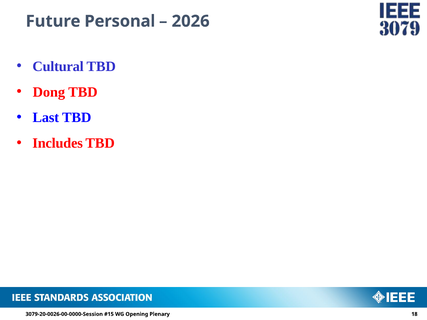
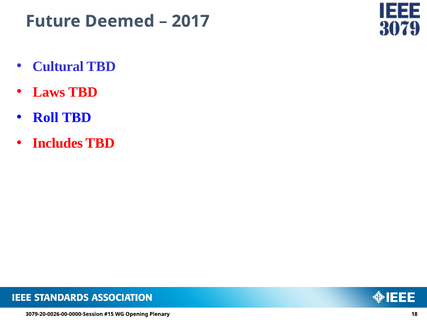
Personal: Personal -> Deemed (120, 21)
2026: 2026 -> 2017 (191, 21)
Dong: Dong -> Laws (49, 92)
Last: Last -> Roll (46, 118)
